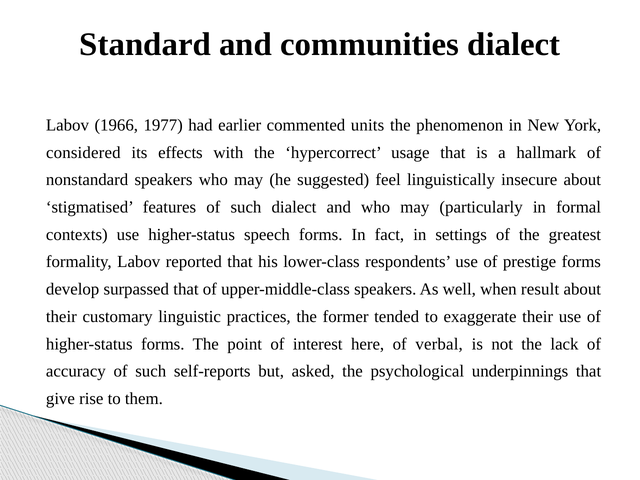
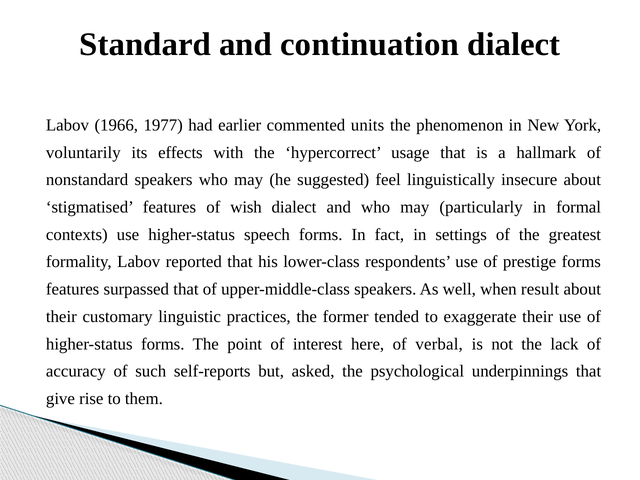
communities: communities -> continuation (370, 44)
considered: considered -> voluntarily (83, 153)
features of such: such -> wish (246, 207)
develop: develop -> features (73, 289)
